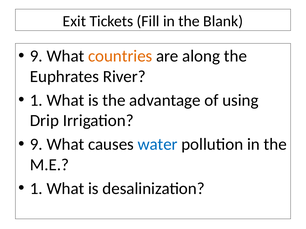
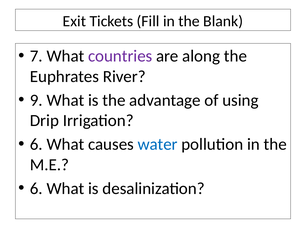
9: 9 -> 7 (36, 56)
countries colour: orange -> purple (120, 56)
1: 1 -> 9 (36, 100)
9: 9 -> 6 (36, 145)
1: 1 -> 6 (36, 189)
